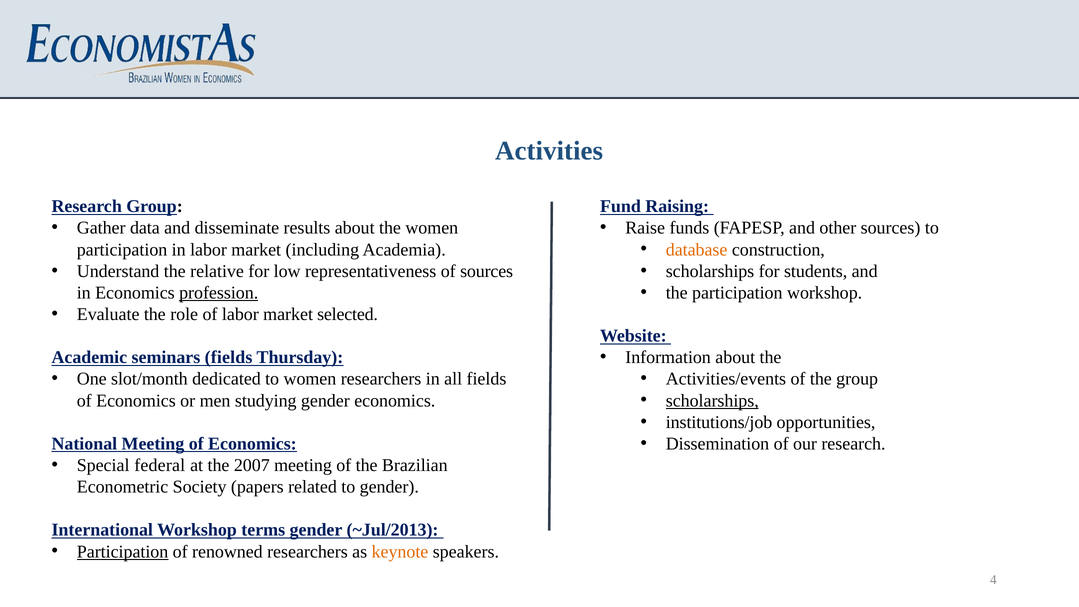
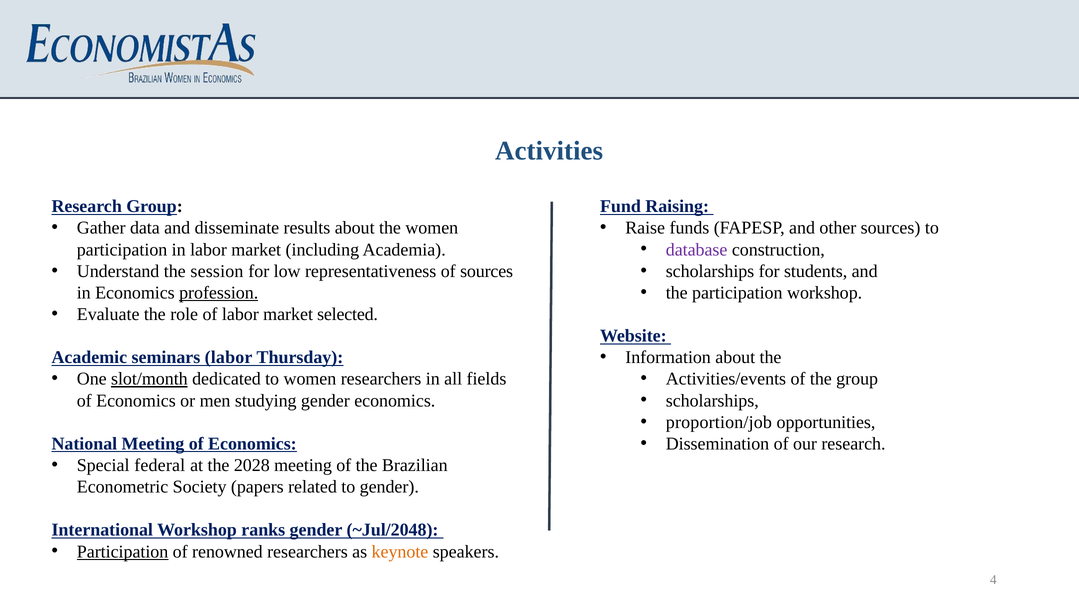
database colour: orange -> purple (697, 250)
relative: relative -> session (217, 271)
seminars fields: fields -> labor (229, 357)
slot/month underline: none -> present (149, 379)
scholarships underline: present -> none (712, 401)
institutions/job: institutions/job -> proportion/job (719, 422)
2007: 2007 -> 2028 (252, 465)
terms: terms -> ranks (263, 530)
~Jul/2013: ~Jul/2013 -> ~Jul/2048 (393, 530)
